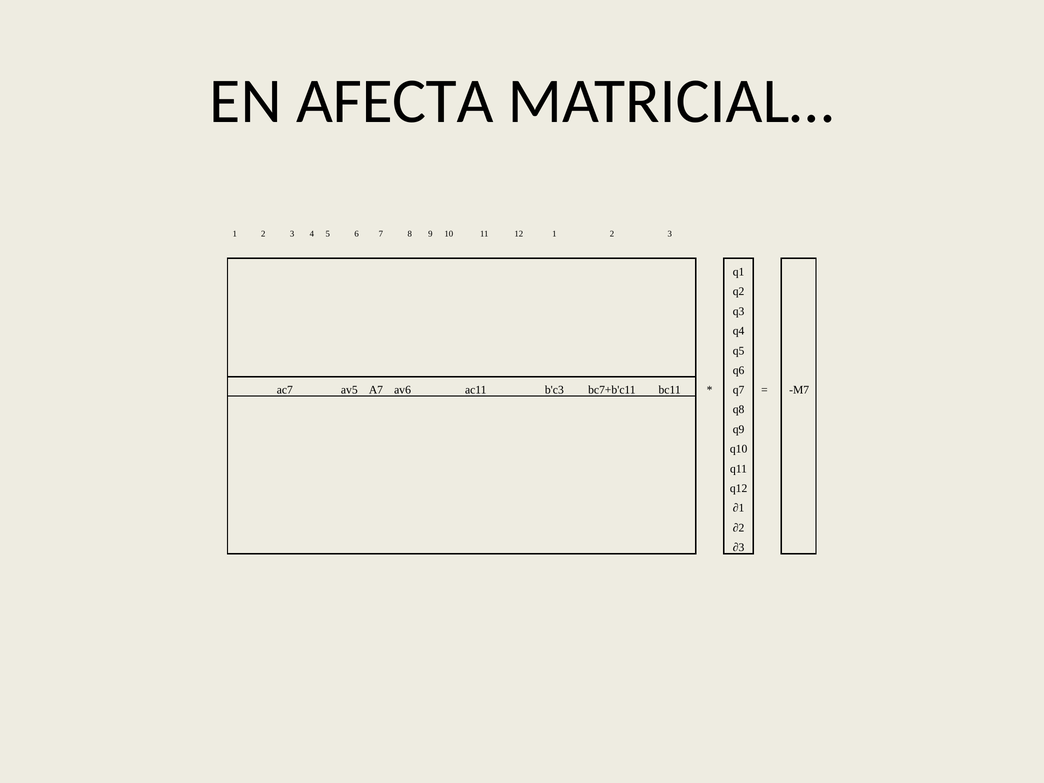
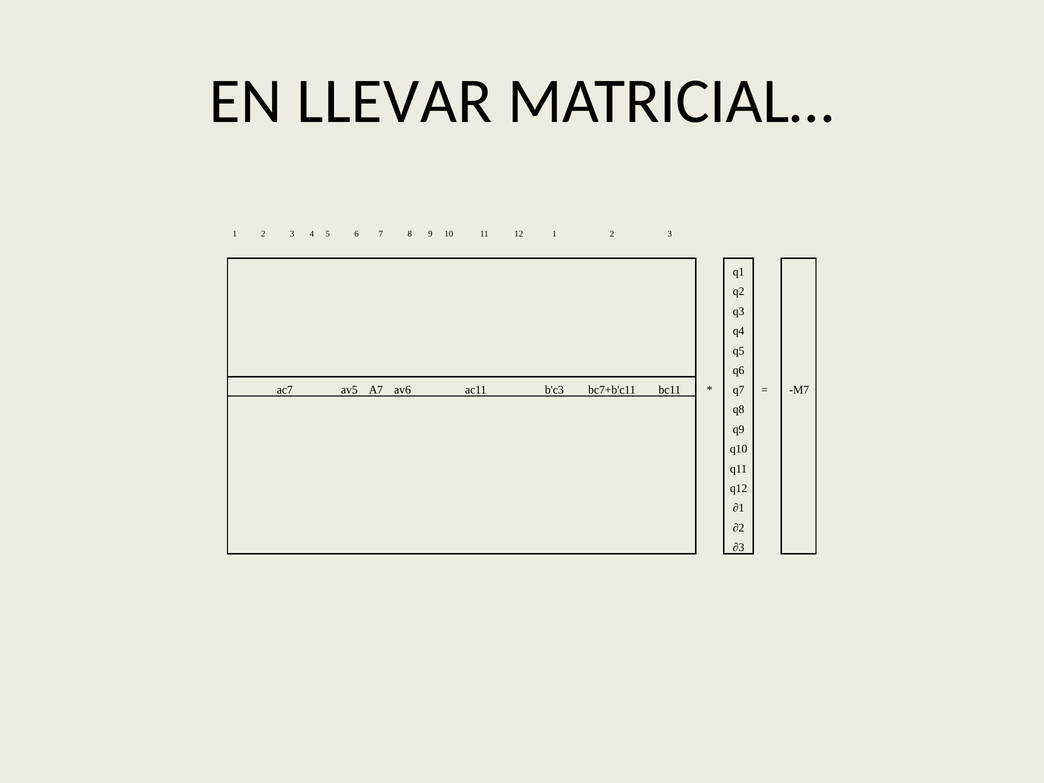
AFECTA: AFECTA -> LLEVAR (394, 101)
